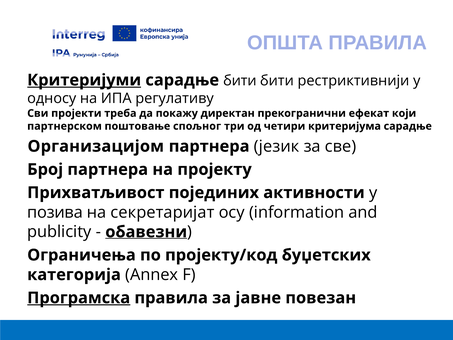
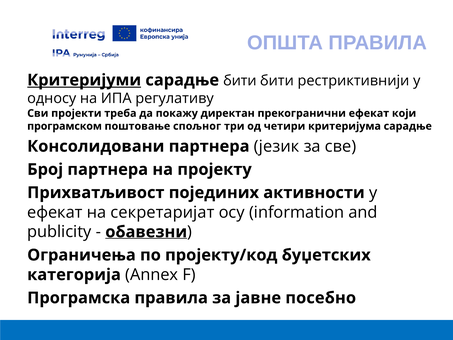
партнерском: партнерском -> програмском (65, 126)
Организацијом: Организацијом -> Консолидовани (96, 146)
позива: позива -> ефекат (55, 212)
Програмска underline: present -> none (79, 298)
повезан: повезан -> посебно (321, 298)
